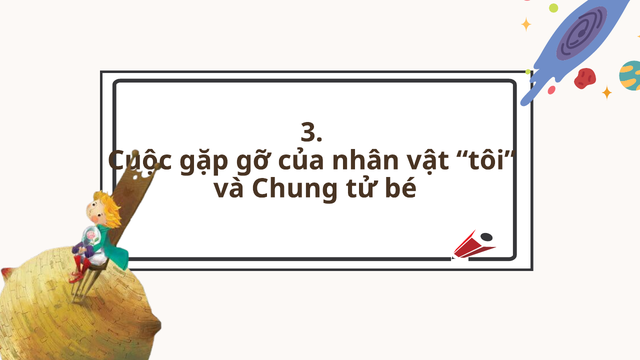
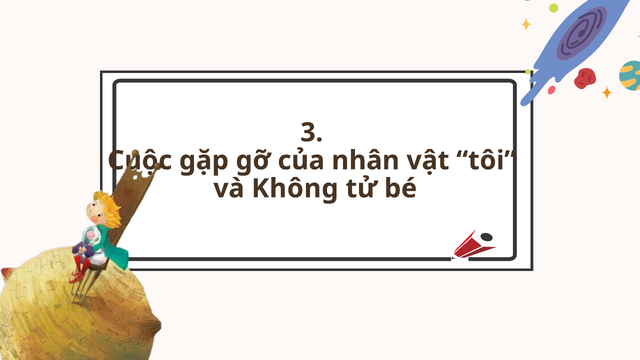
Chung: Chung -> Không (295, 189)
